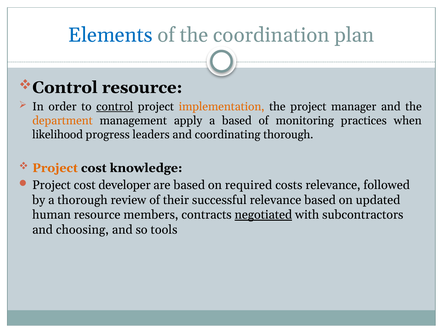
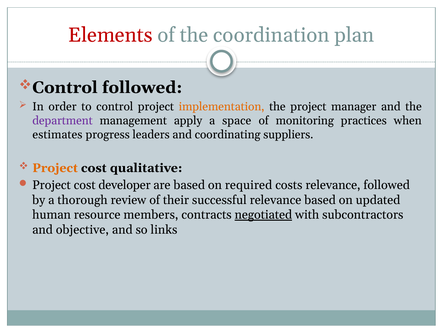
Elements colour: blue -> red (110, 35)
Control resource: resource -> followed (142, 87)
control underline: present -> none (115, 106)
department colour: orange -> purple (62, 120)
a based: based -> space (237, 120)
likelihood: likelihood -> estimates (57, 134)
coordinating thorough: thorough -> suppliers (288, 134)
knowledge: knowledge -> qualitative (146, 168)
choosing: choosing -> objective (82, 229)
tools: tools -> links (164, 229)
